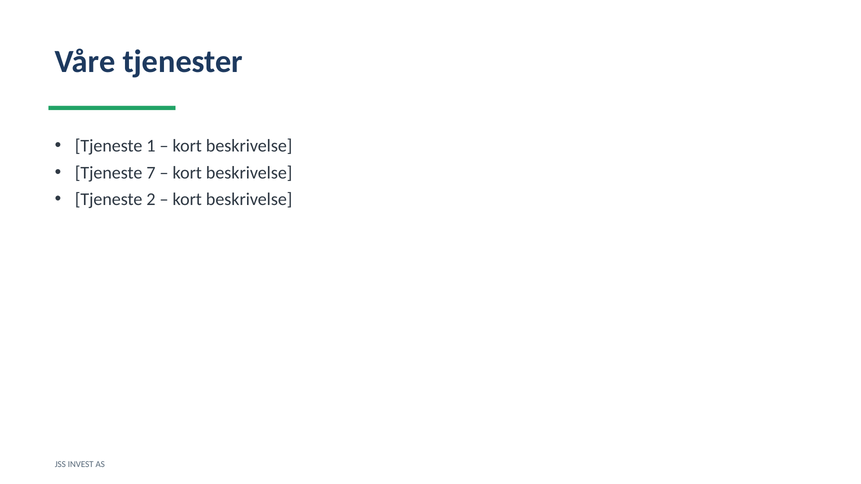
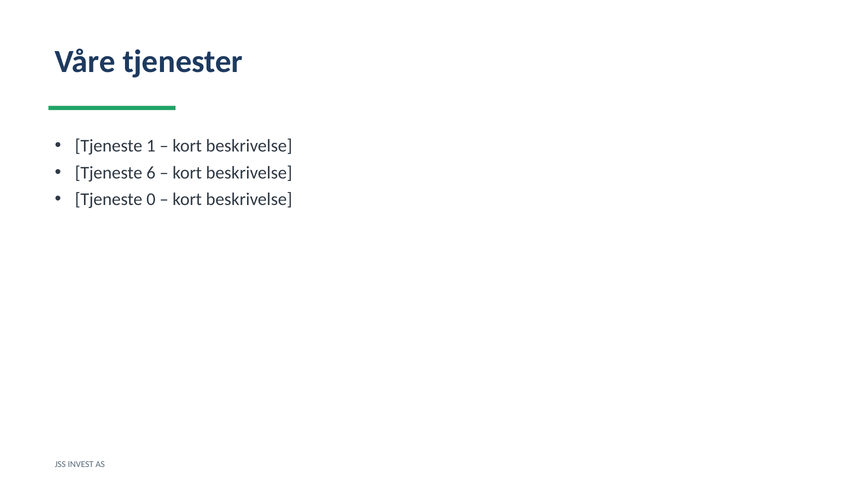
7: 7 -> 6 (151, 173)
2: 2 -> 0 (151, 200)
